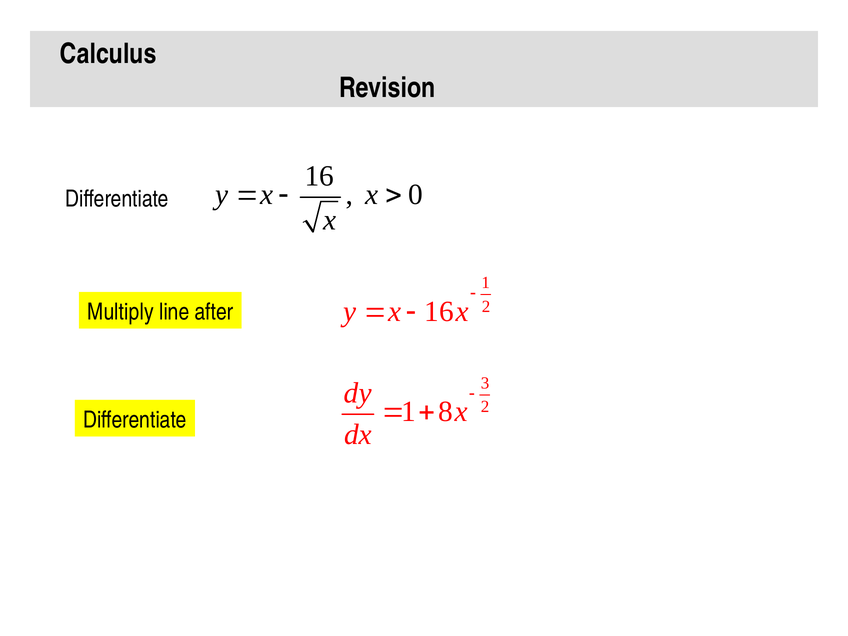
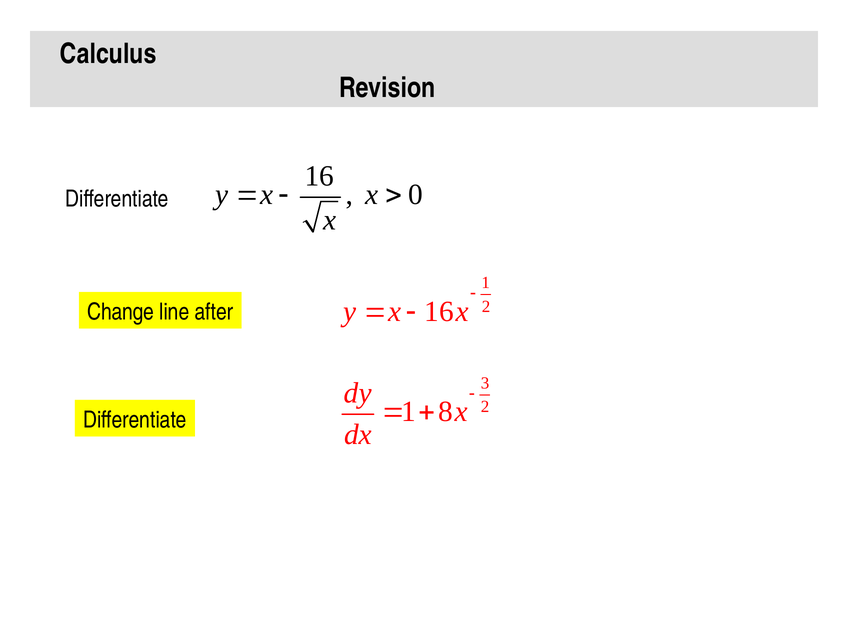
Multiply: Multiply -> Change (121, 312)
